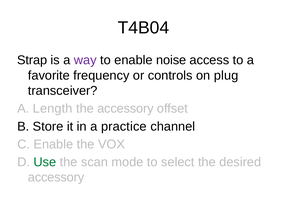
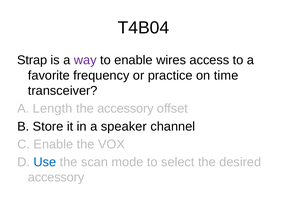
noise: noise -> wires (171, 60)
controls: controls -> practice (170, 76)
plug: plug -> time (226, 76)
practice: practice -> speaker (124, 127)
Use colour: green -> blue (45, 162)
